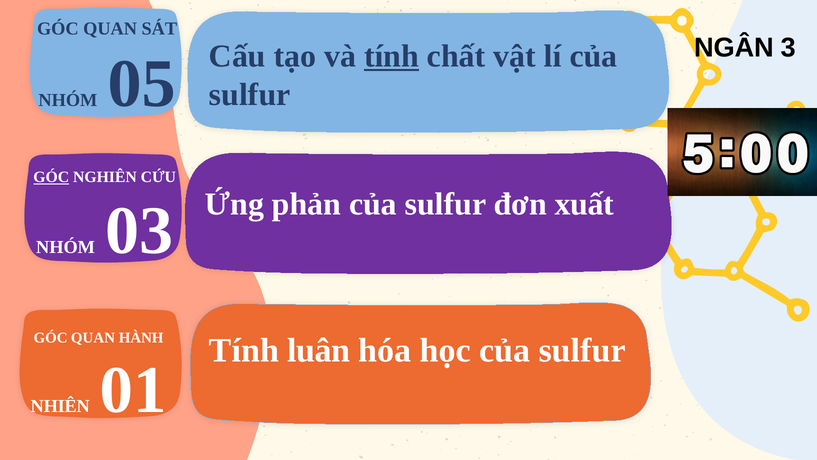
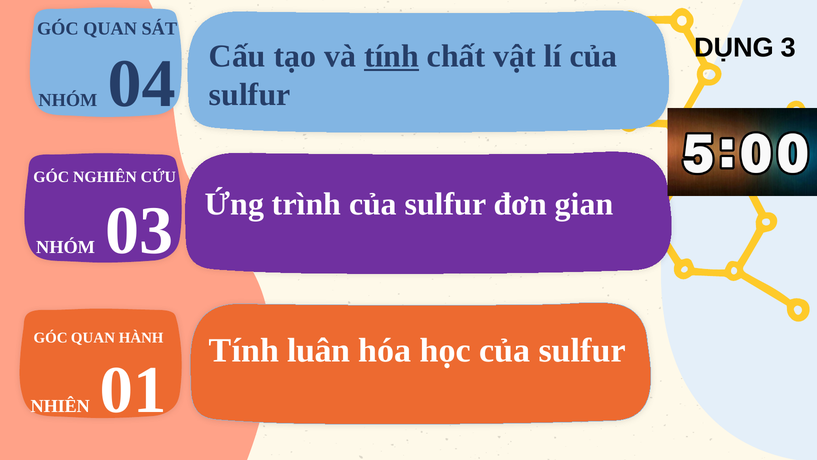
NGÂN: NGÂN -> DỤNG (734, 48)
05: 05 -> 04 (142, 84)
GÓC underline: present -> none (51, 177)
phản: phản -> trình (307, 204)
xuất: xuất -> gian (584, 204)
